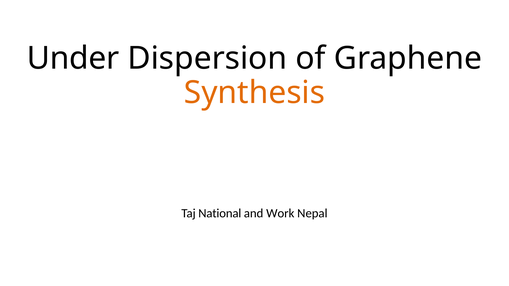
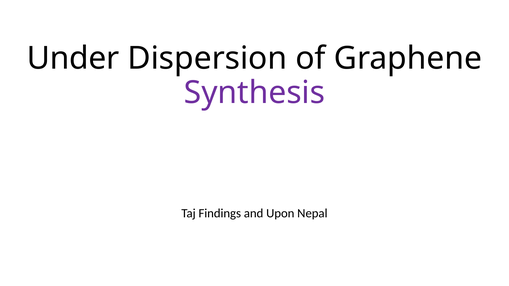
Synthesis colour: orange -> purple (254, 93)
National: National -> Findings (220, 214)
Work: Work -> Upon (280, 214)
